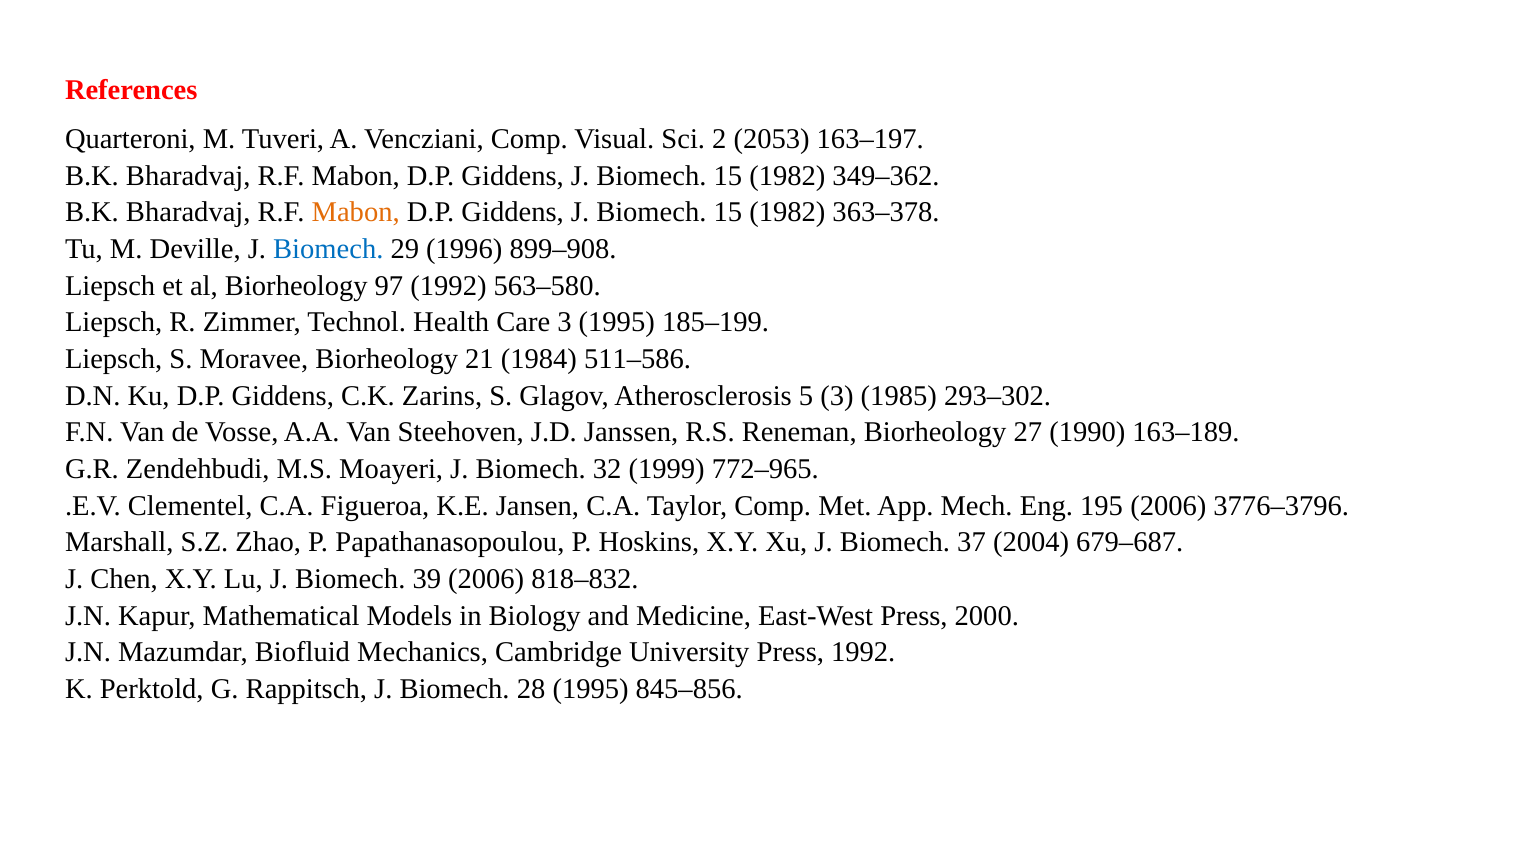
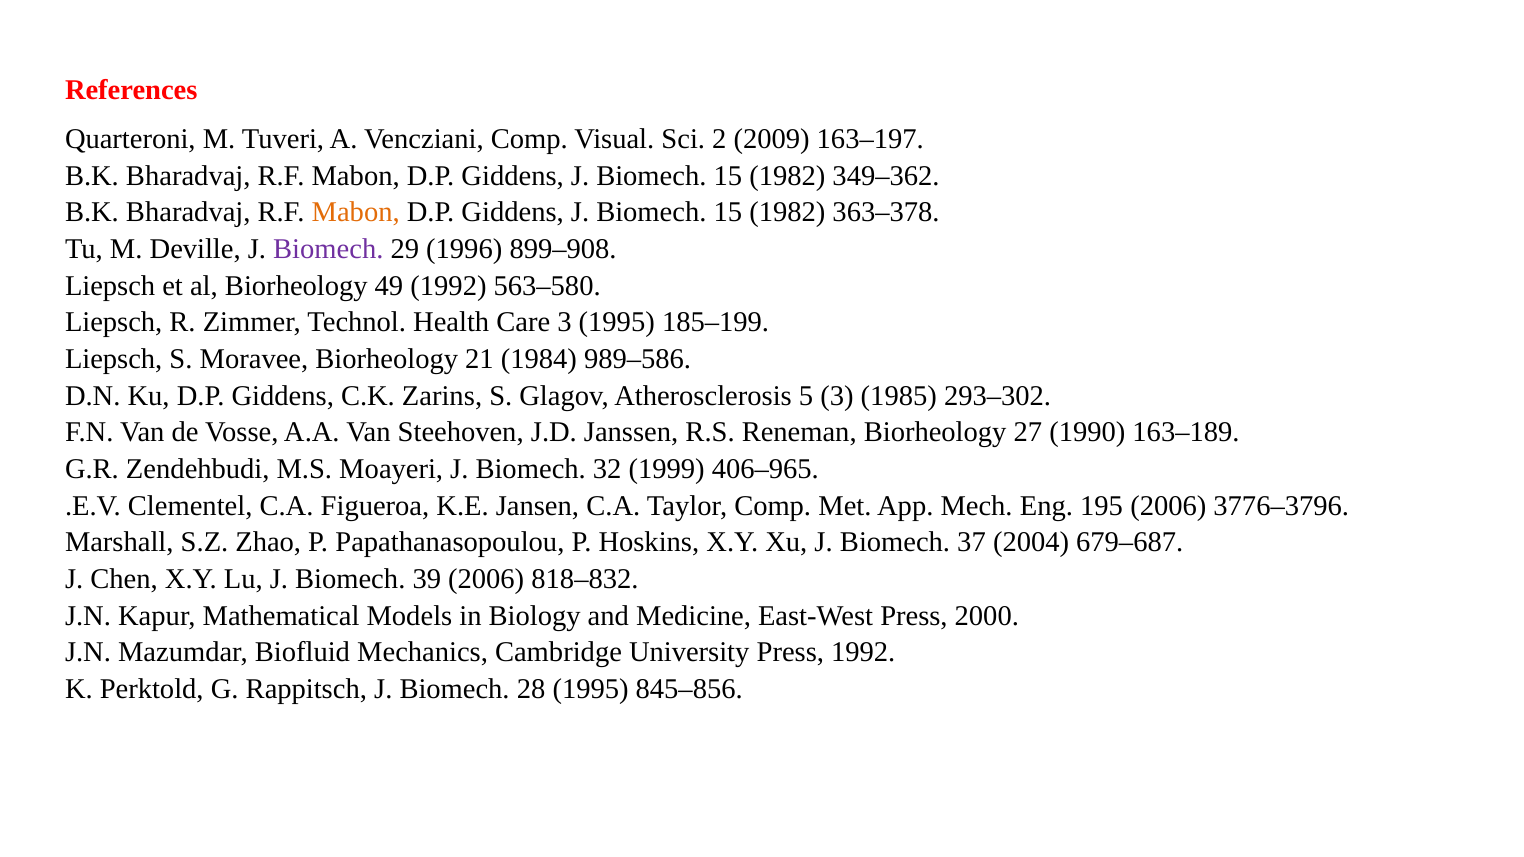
2053: 2053 -> 2009 (772, 139)
Biomech colour: blue -> purple (328, 249)
97: 97 -> 49 (389, 286)
511–586: 511–586 -> 989–586 (638, 359)
772–965: 772–965 -> 406–965 (765, 469)
